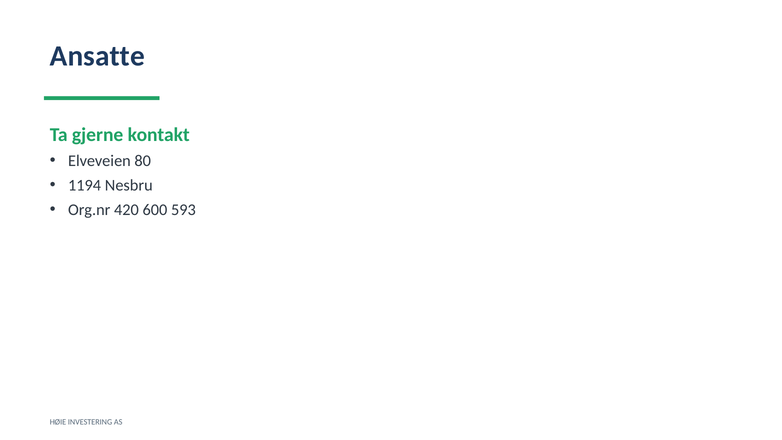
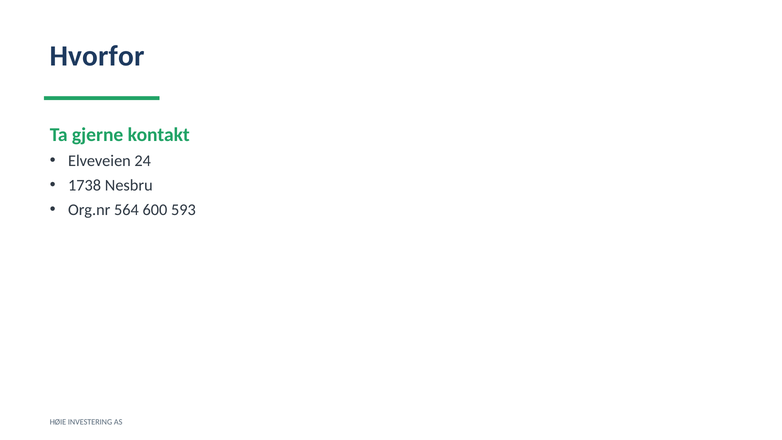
Ansatte: Ansatte -> Hvorfor (97, 56)
80: 80 -> 24 (143, 161)
1194: 1194 -> 1738 (85, 185)
420: 420 -> 564 (126, 210)
